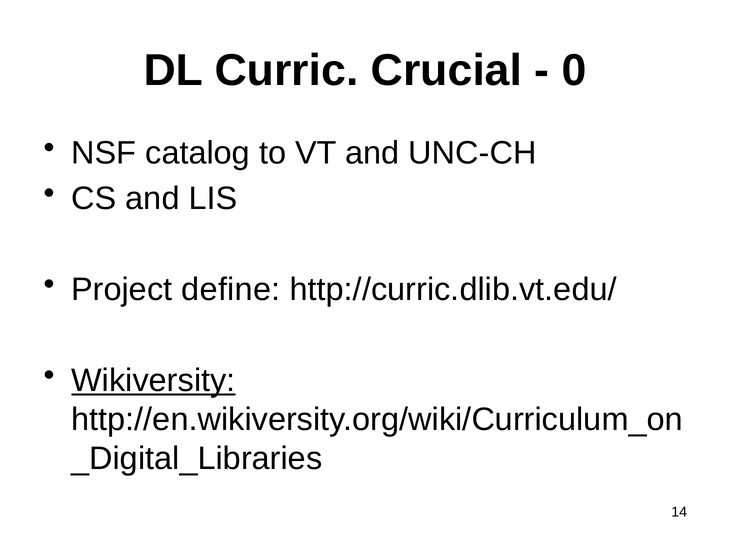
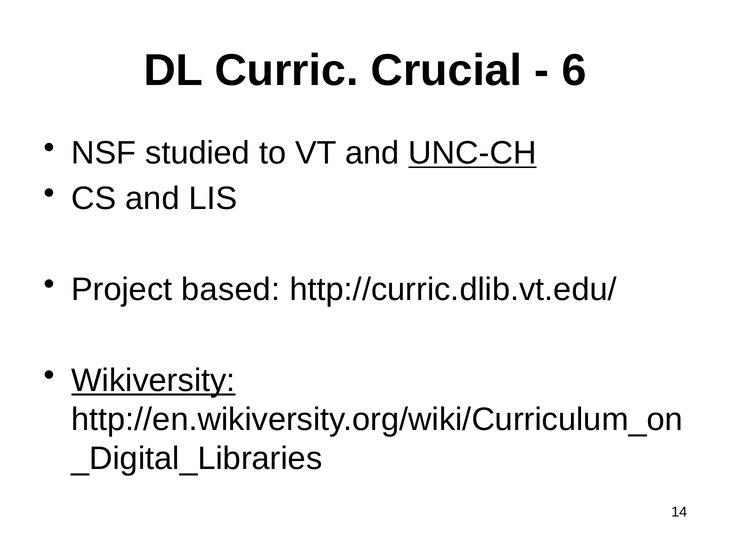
0: 0 -> 6 (574, 71)
catalog: catalog -> studied (198, 153)
UNC-CH underline: none -> present (473, 153)
define: define -> based (231, 290)
